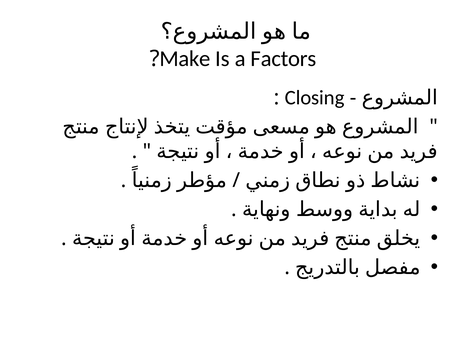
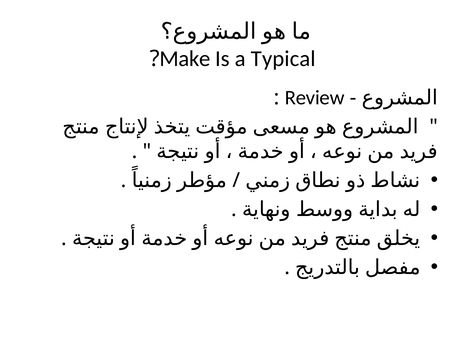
Factors: Factors -> Typical (283, 59)
Closing: Closing -> Review (315, 98)
